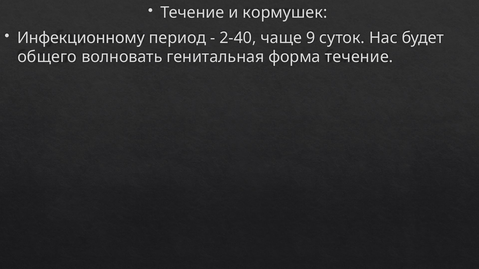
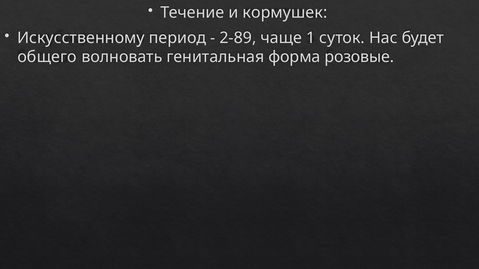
Инфекционному: Инфекционному -> Искусственному (81, 38)
2-40: 2-40 -> 2-89 (238, 38)
9: 9 -> 1 (311, 38)
форма течение: течение -> розовые (359, 57)
